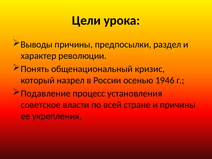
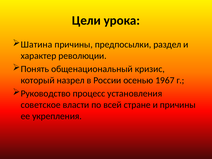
Выводы: Выводы -> Шатина (37, 44)
1946: 1946 -> 1967 (165, 80)
Подавление: Подавление -> Руководство (46, 93)
